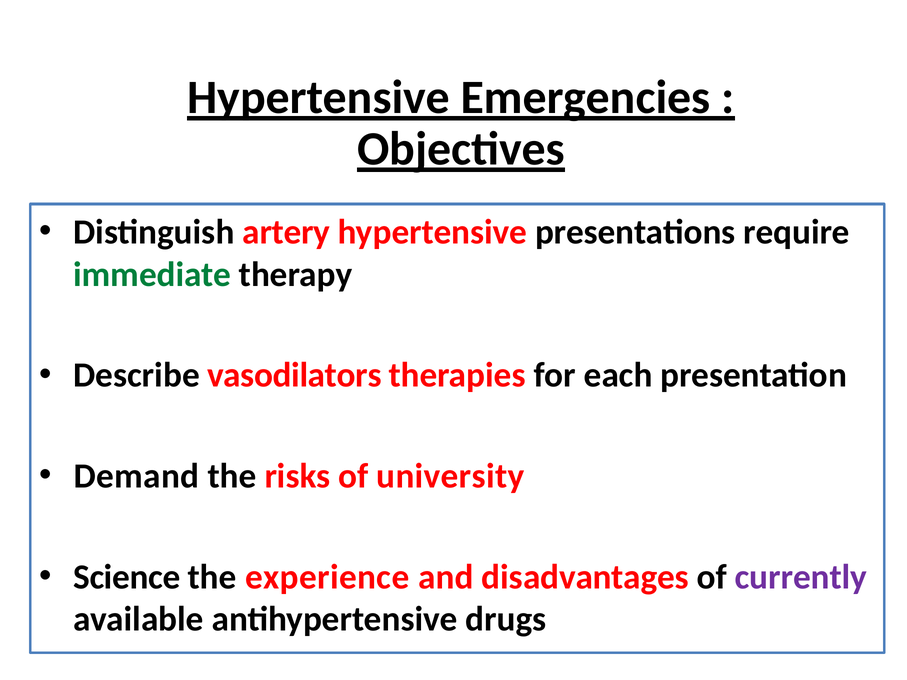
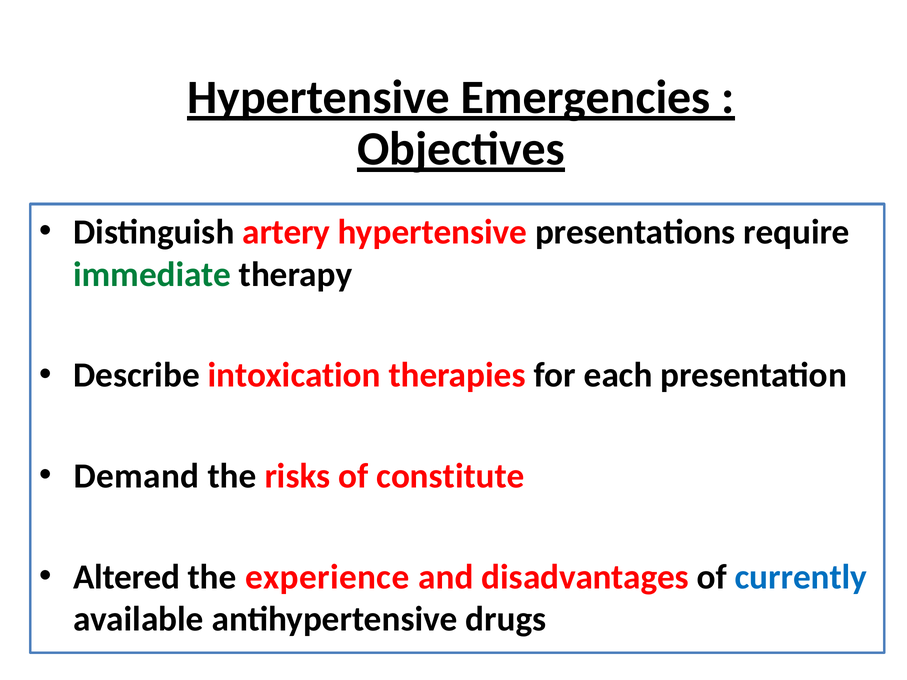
vasodilators: vasodilators -> intoxication (294, 375)
university: university -> constitute (451, 476)
Science: Science -> Altered (127, 577)
currently colour: purple -> blue (801, 577)
